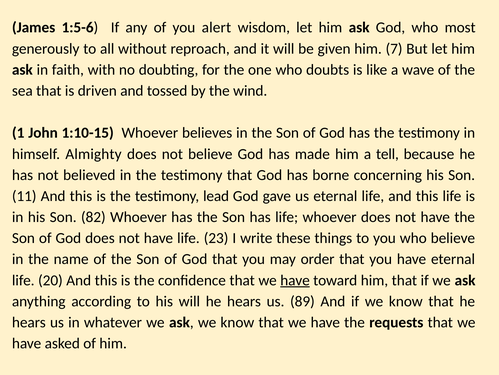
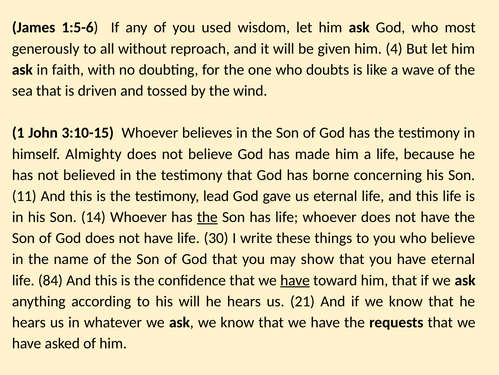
alert: alert -> used (216, 28)
7: 7 -> 4 (394, 49)
1:10-15: 1:10-15 -> 3:10-15 (88, 133)
a tell: tell -> life (387, 154)
82: 82 -> 14 (93, 217)
the underline: none -> present (207, 217)
23: 23 -> 30 (216, 238)
order: order -> show (317, 259)
20: 20 -> 84 (50, 280)
89: 89 -> 21 (302, 301)
